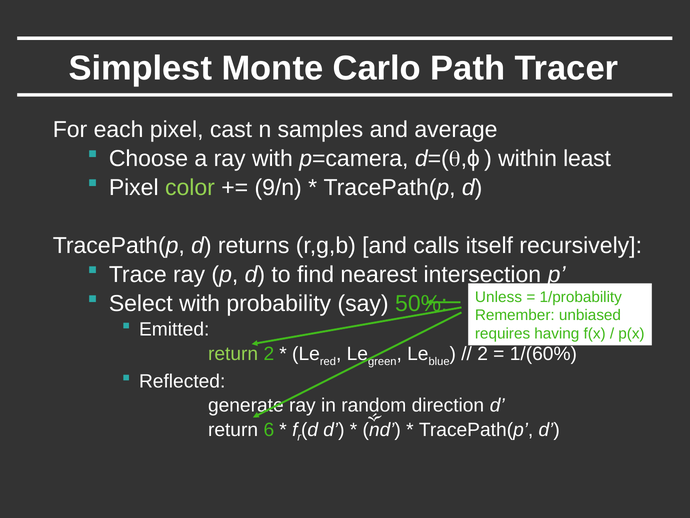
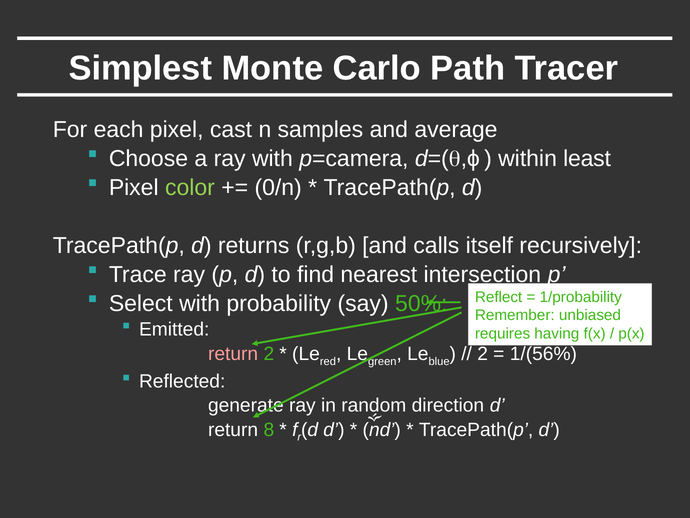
9/n: 9/n -> 0/n (278, 187)
Unless: Unless -> Reflect (499, 297)
return colour: light green -> pink (233, 354)
1/(60%: 1/(60% -> 1/(56% (543, 354)
6: 6 -> 8 (269, 429)
